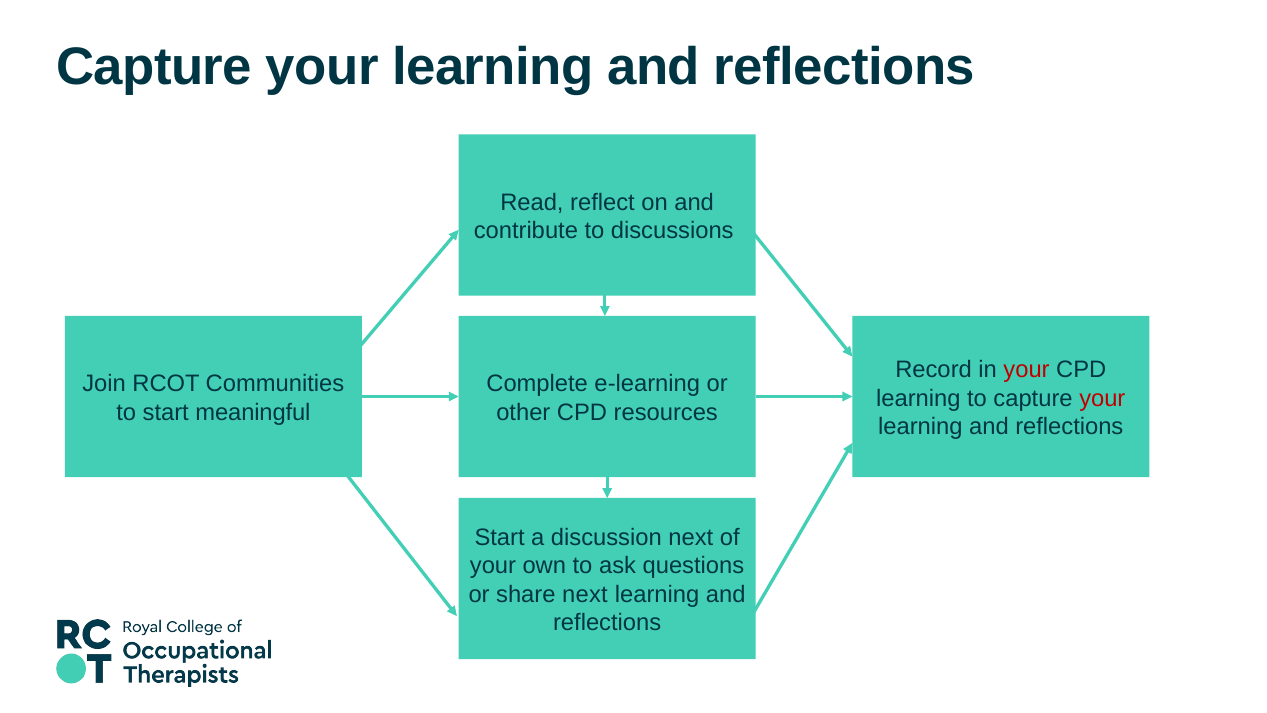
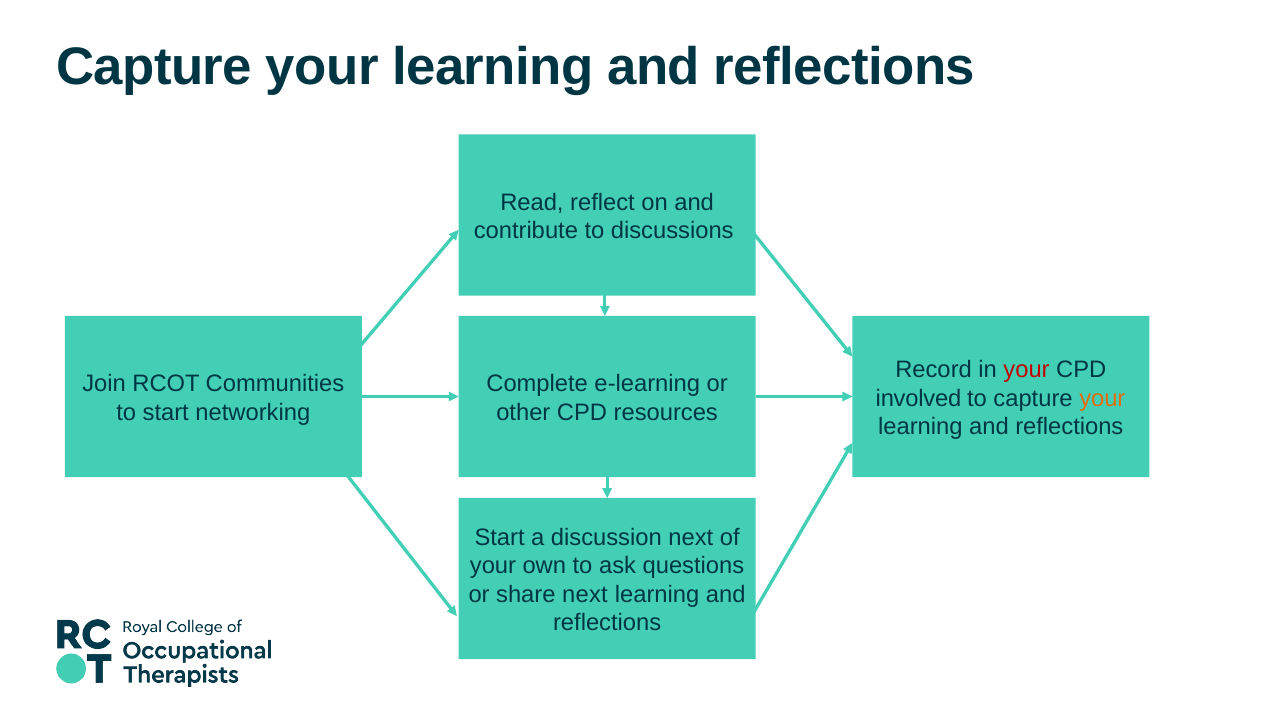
learning: learning -> involved (918, 398)
your colour: red -> orange (1102, 398)
meaningful: meaningful -> networking (253, 412)
